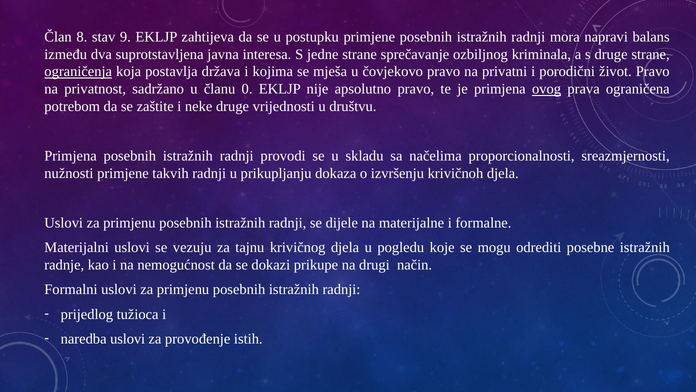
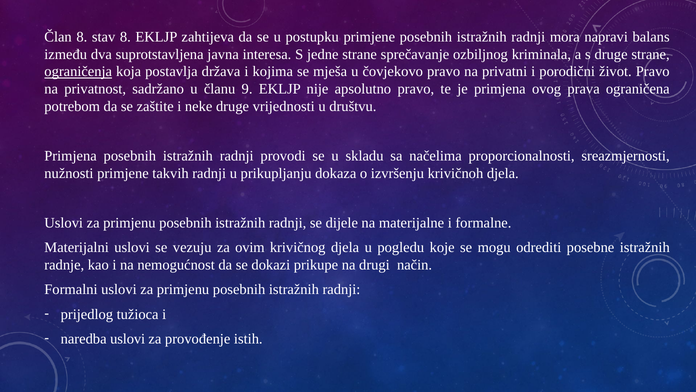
stav 9: 9 -> 8 (125, 37)
0: 0 -> 9 (247, 89)
ovog underline: present -> none (547, 89)
tajnu: tajnu -> ovim (250, 247)
